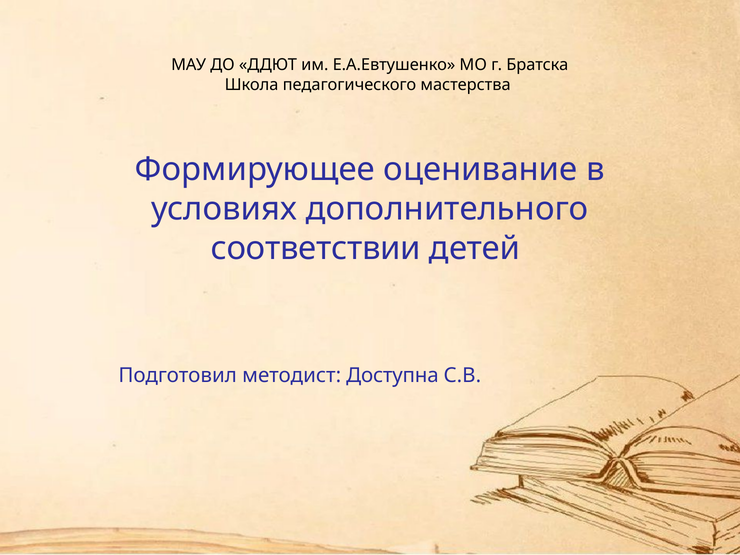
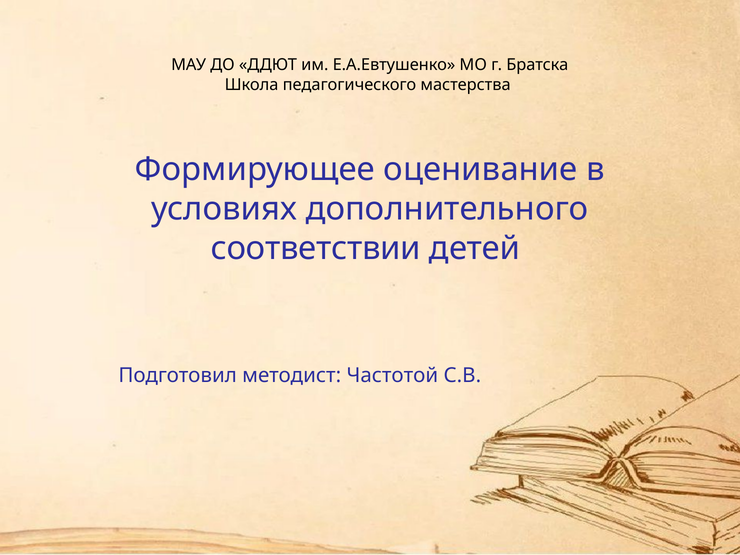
Доступна: Доступна -> Частотой (392, 376)
